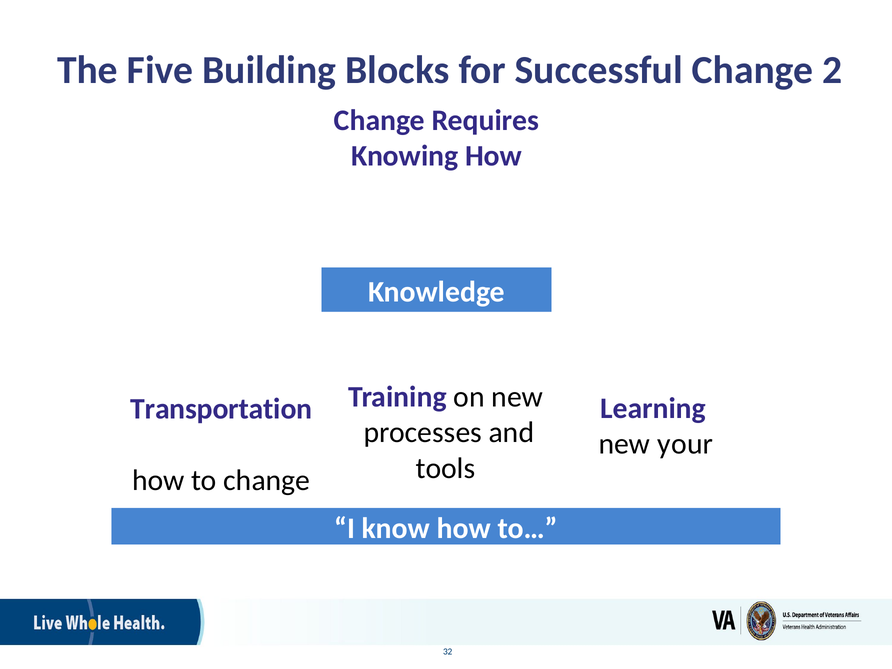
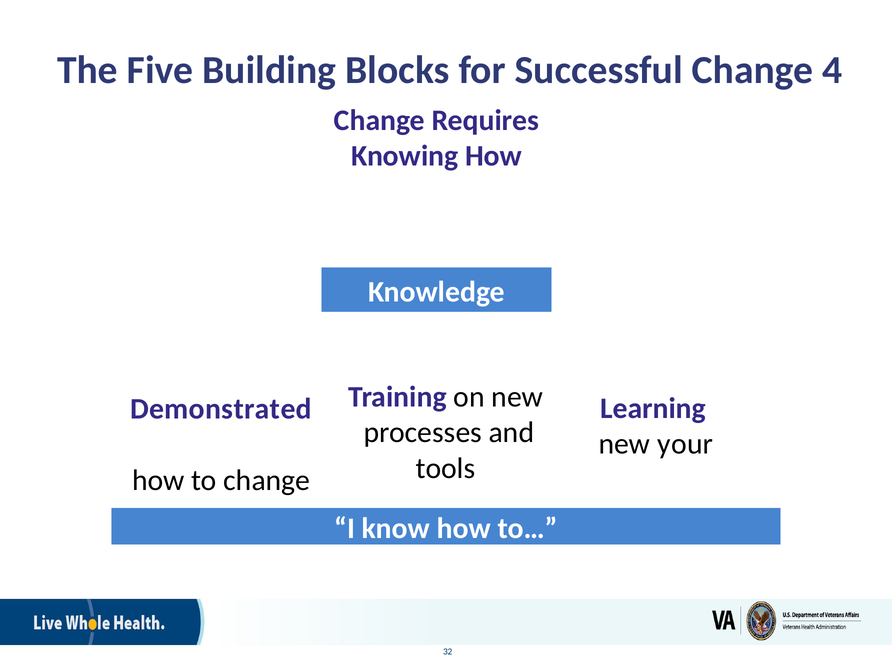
2: 2 -> 4 (832, 70)
Transportation: Transportation -> Demonstrated (221, 409)
